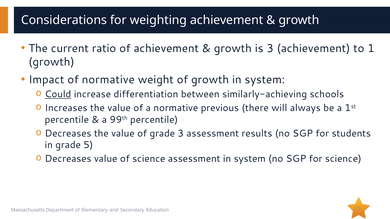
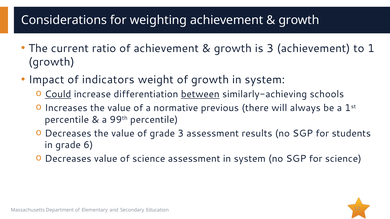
of normative: normative -> indicators (108, 80)
between underline: none -> present (200, 94)
5: 5 -> 6 (88, 145)
